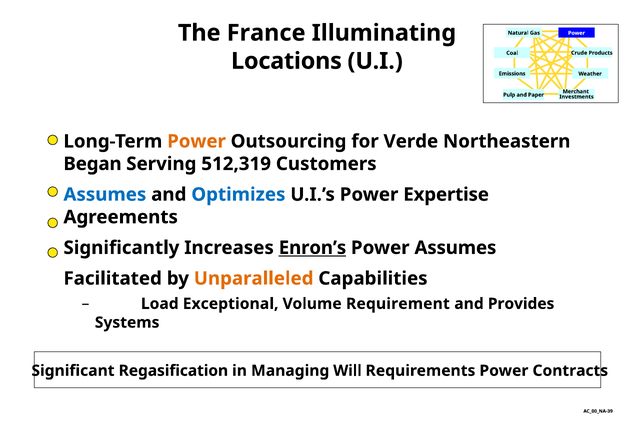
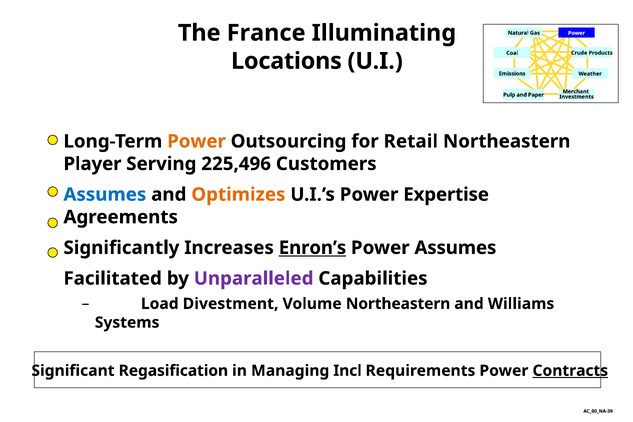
Verde: Verde -> Retail (411, 141)
Began: Began -> Player (92, 164)
512,319: 512,319 -> 225,496 (236, 164)
Optimizes colour: blue -> orange (238, 195)
Unparalleled colour: orange -> purple (254, 278)
Exceptional: Exceptional -> Divestment (231, 304)
Volume Requirement: Requirement -> Northeastern (398, 304)
Provides: Provides -> Williams (521, 304)
Will: Will -> Incl (348, 371)
Contracts underline: none -> present (570, 371)
